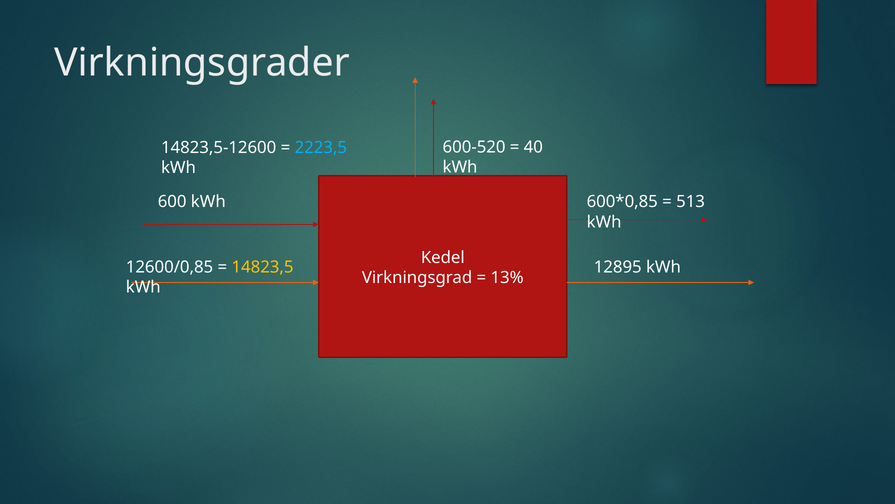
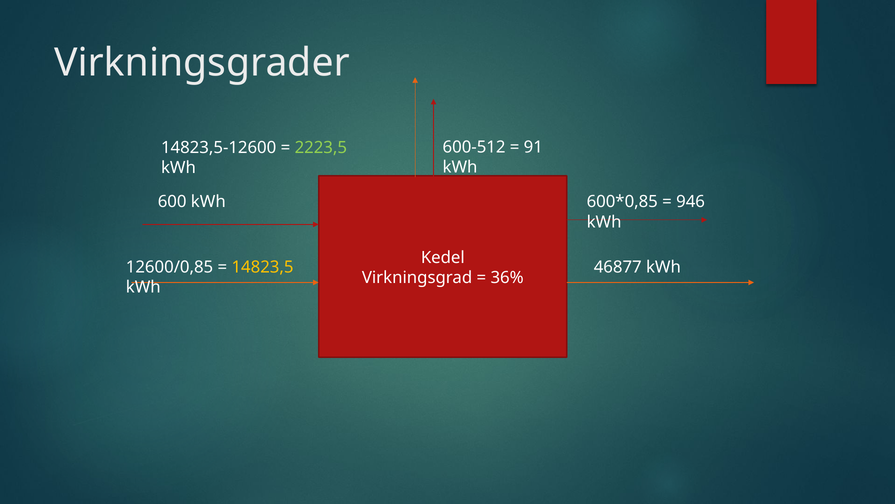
600-520: 600-520 -> 600-512 (474, 147)
40: 40 -> 91 (533, 147)
2223,5 colour: light blue -> light green (321, 148)
513: 513 -> 946 (691, 202)
12895: 12895 -> 46877 (618, 267)
13%: 13% -> 36% (507, 277)
